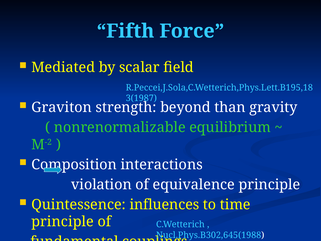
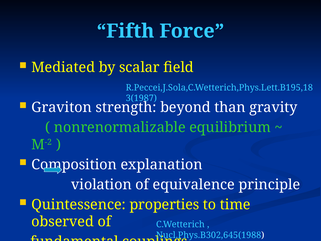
interactions: interactions -> explanation (162, 164)
influences: influences -> properties (164, 204)
principle: principle -> observed (63, 221)
